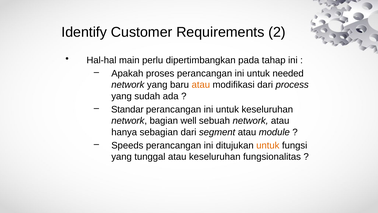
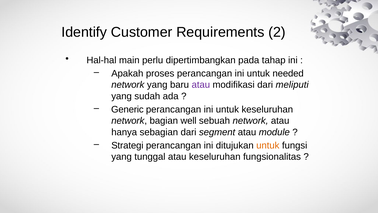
atau colour: orange -> purple (201, 85)
process: process -> meliputi (292, 85)
Standar: Standar -> Generic (127, 109)
Speeds: Speeds -> Strategi (127, 145)
